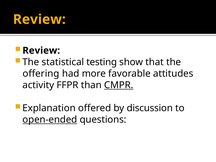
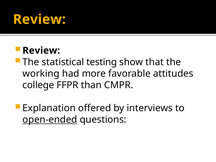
offering: offering -> working (41, 74)
activity: activity -> college (38, 85)
CMPR underline: present -> none (119, 85)
discussion: discussion -> interviews (150, 108)
